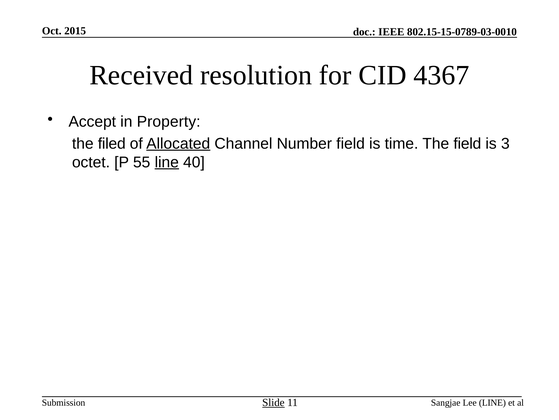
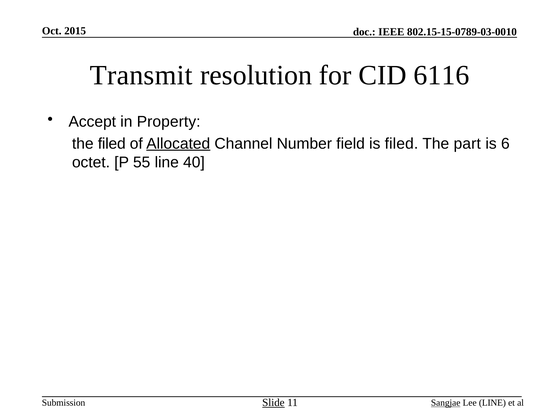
Received: Received -> Transmit (141, 75)
4367: 4367 -> 6116 (442, 75)
is time: time -> filed (401, 143)
The field: field -> part (467, 143)
3: 3 -> 6 (505, 143)
line underline: present -> none (167, 162)
Sangjae underline: none -> present (446, 402)
